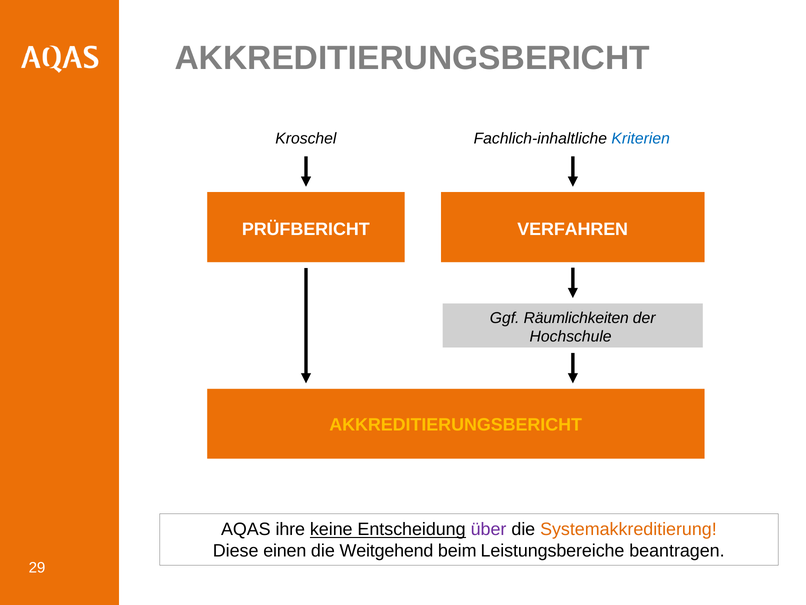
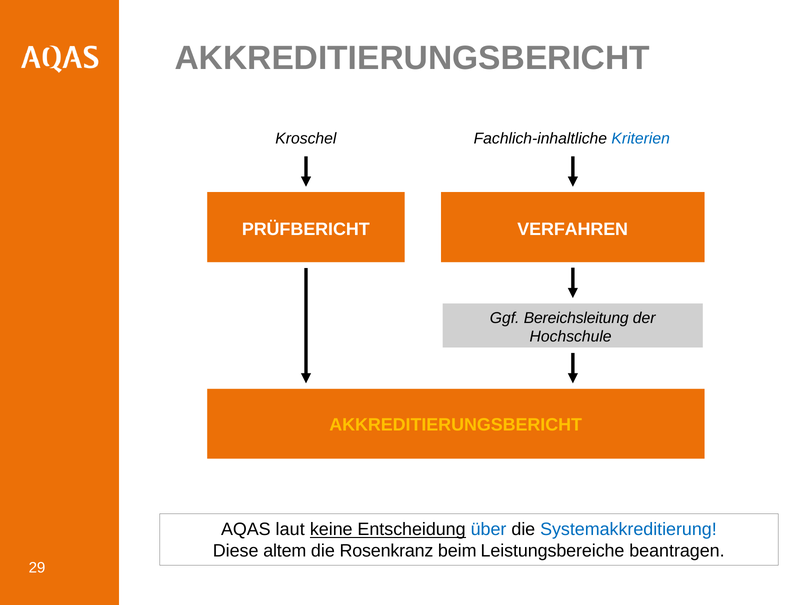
Räumlichkeiten: Räumlichkeiten -> Bereichsleitung (576, 318)
ihre: ihre -> laut (290, 529)
über colour: purple -> blue (489, 529)
Systemakkreditierung colour: orange -> blue (628, 529)
einen: einen -> altem (285, 551)
Weitgehend: Weitgehend -> Rosenkranz (387, 551)
